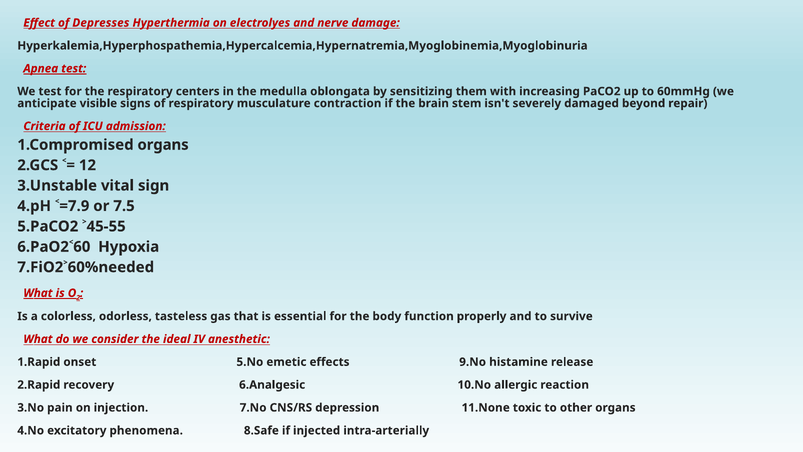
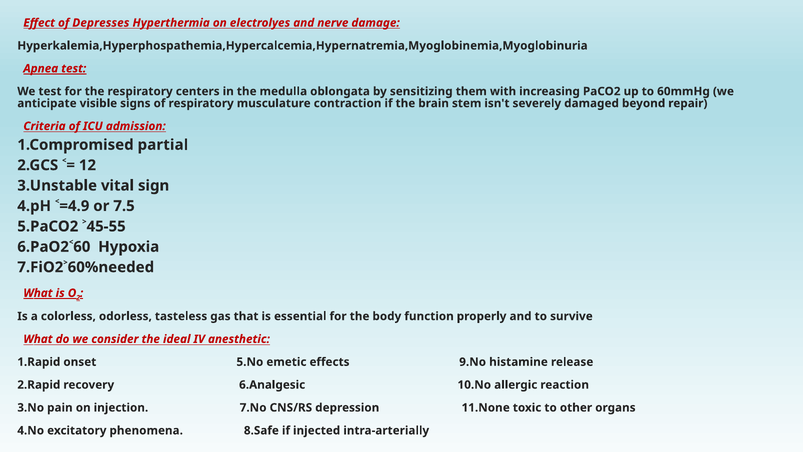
1.Compromised organs: organs -> partial (163, 145)
˂=7.9: ˂=7.9 -> ˂=4.9 (72, 206)
